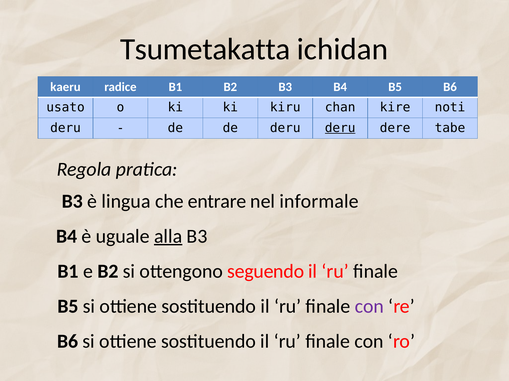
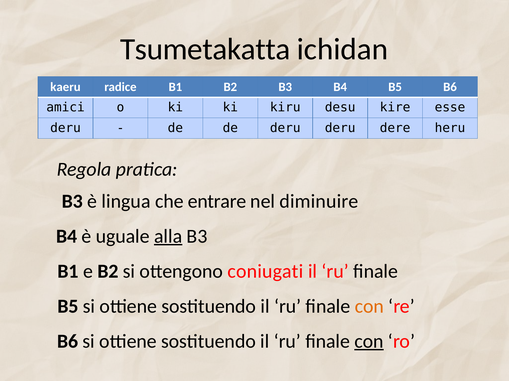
usato: usato -> amici (66, 108)
chan: chan -> desu (340, 108)
noti: noti -> esse (450, 108)
deru underline: present -> none (340, 128)
tabe: tabe -> heru (450, 128)
informale: informale -> diminuire (319, 202)
seguendo: seguendo -> coniugati (265, 272)
con colour: purple -> orange (369, 307)
con underline: none -> present (369, 342)
